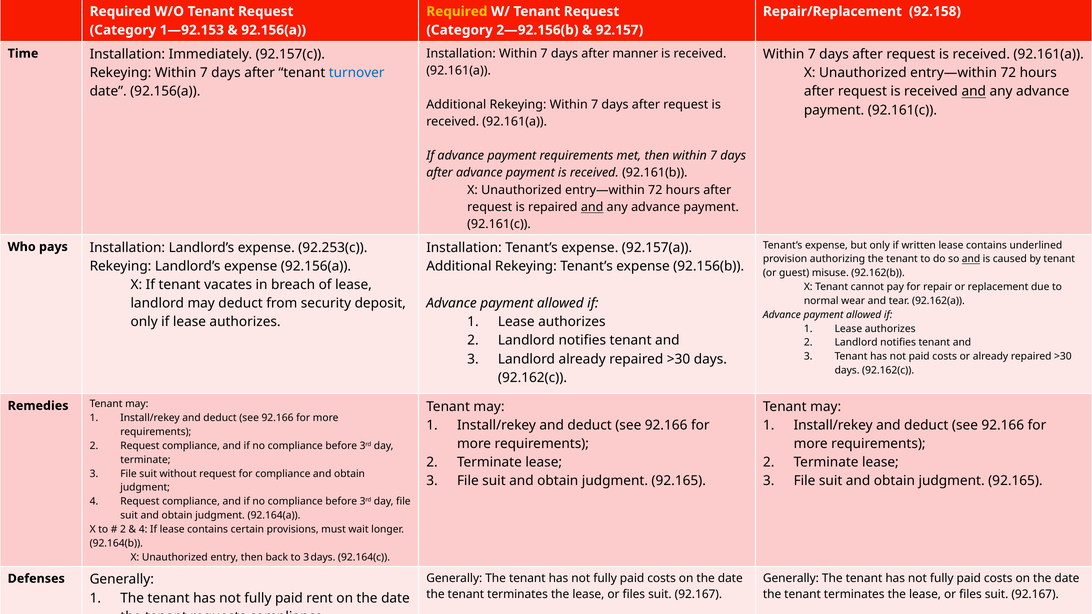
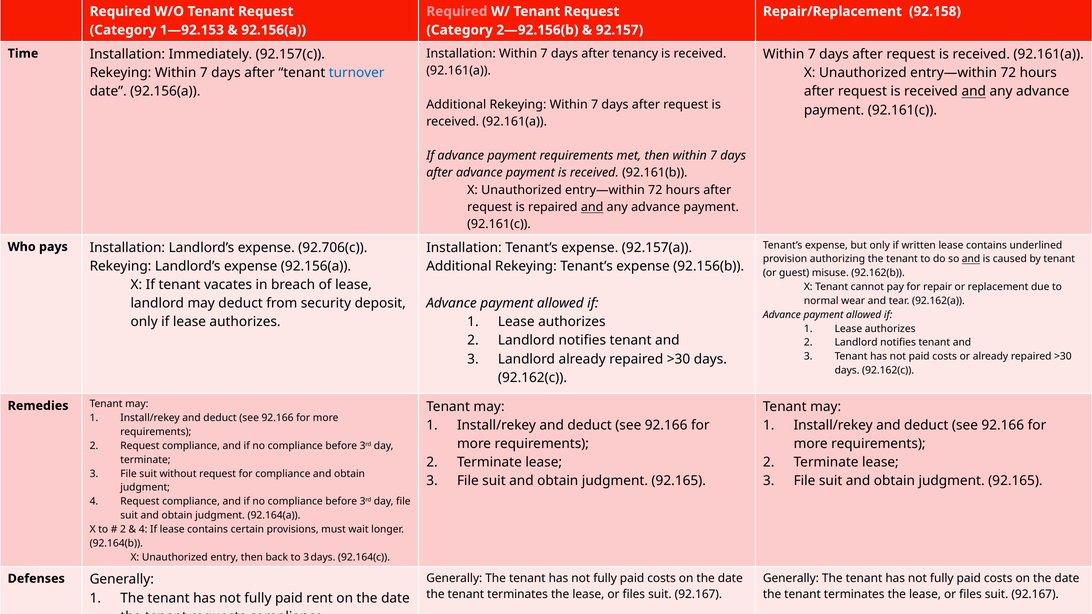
Required colour: yellow -> pink (457, 11)
manner: manner -> tenancy (635, 54)
92.253(c: 92.253(c -> 92.706(c (333, 248)
